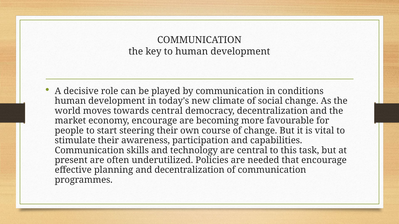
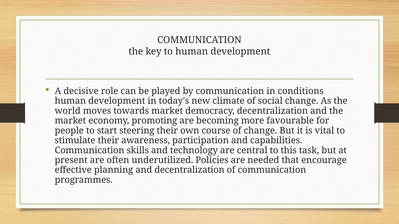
towards central: central -> market (167, 111)
economy encourage: encourage -> promoting (154, 121)
